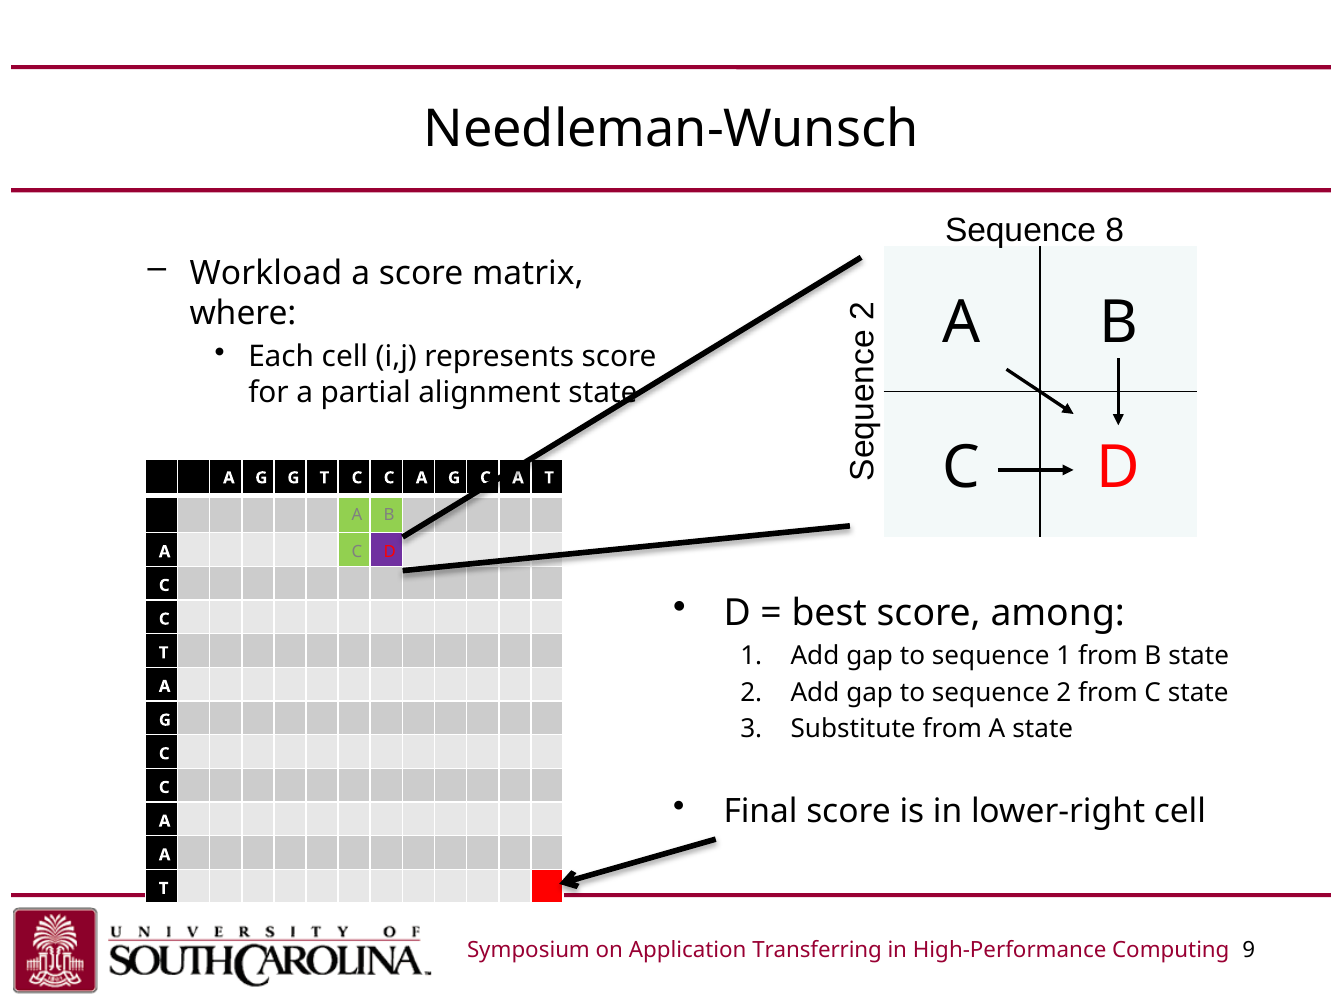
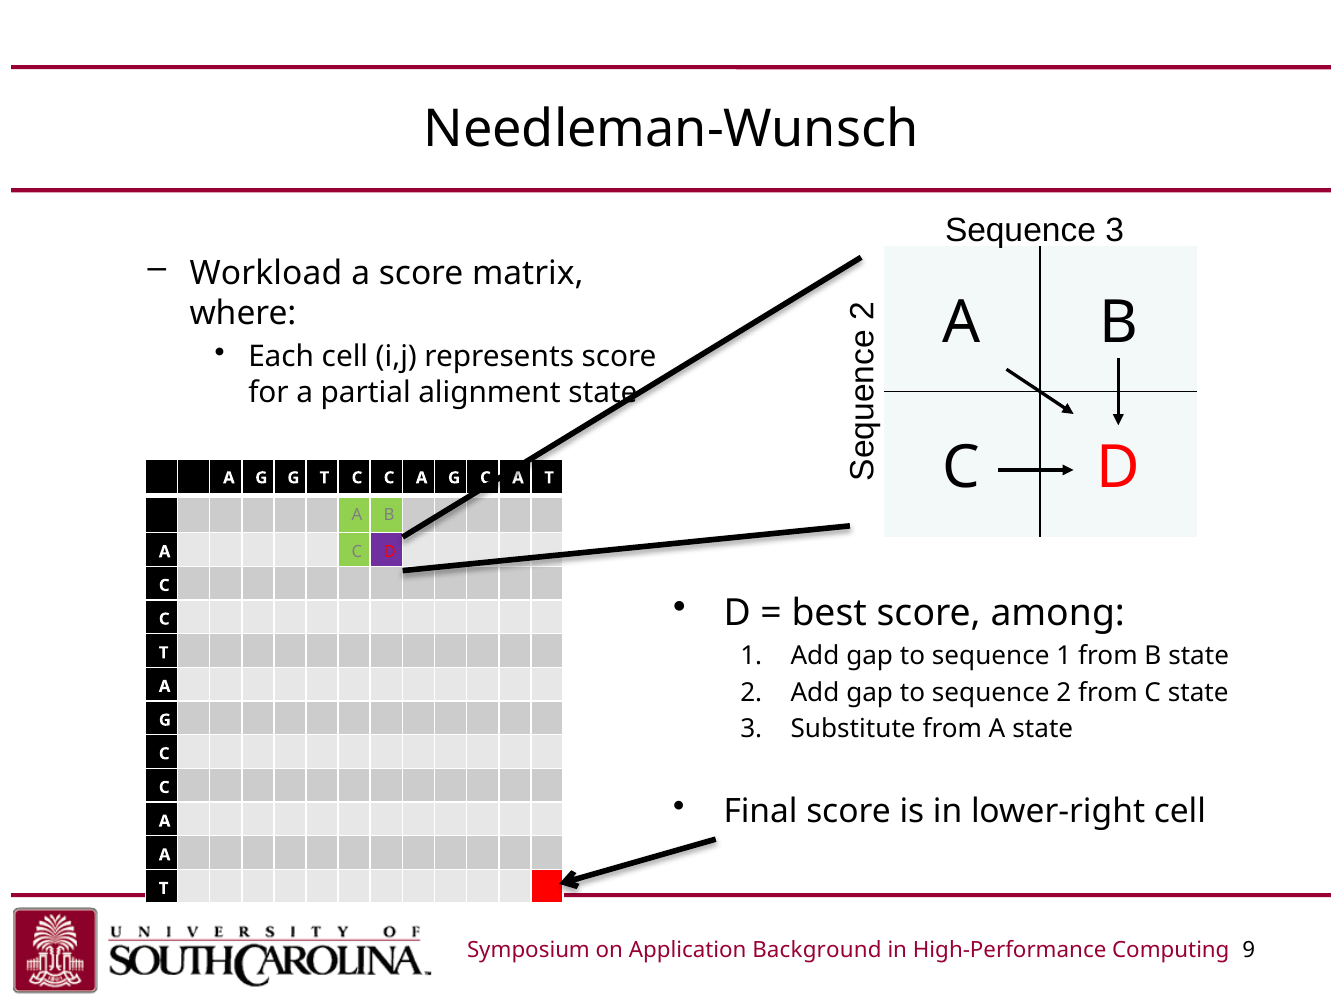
Sequence 8: 8 -> 3 (1115, 230)
Transferring: Transferring -> Background (817, 950)
